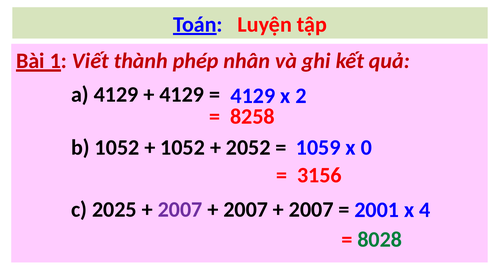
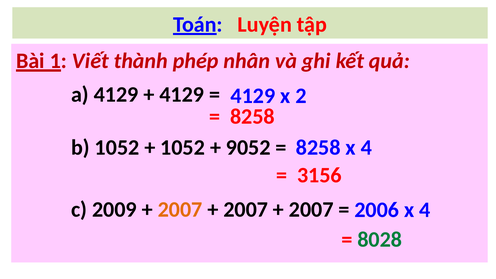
2052: 2052 -> 9052 (248, 147)
1059: 1059 -> 8258 (318, 147)
0: 0 -> 4 (366, 147)
2025: 2025 -> 2009 (114, 209)
2007 colour: purple -> orange (180, 209)
2001: 2001 -> 2006 (377, 210)
